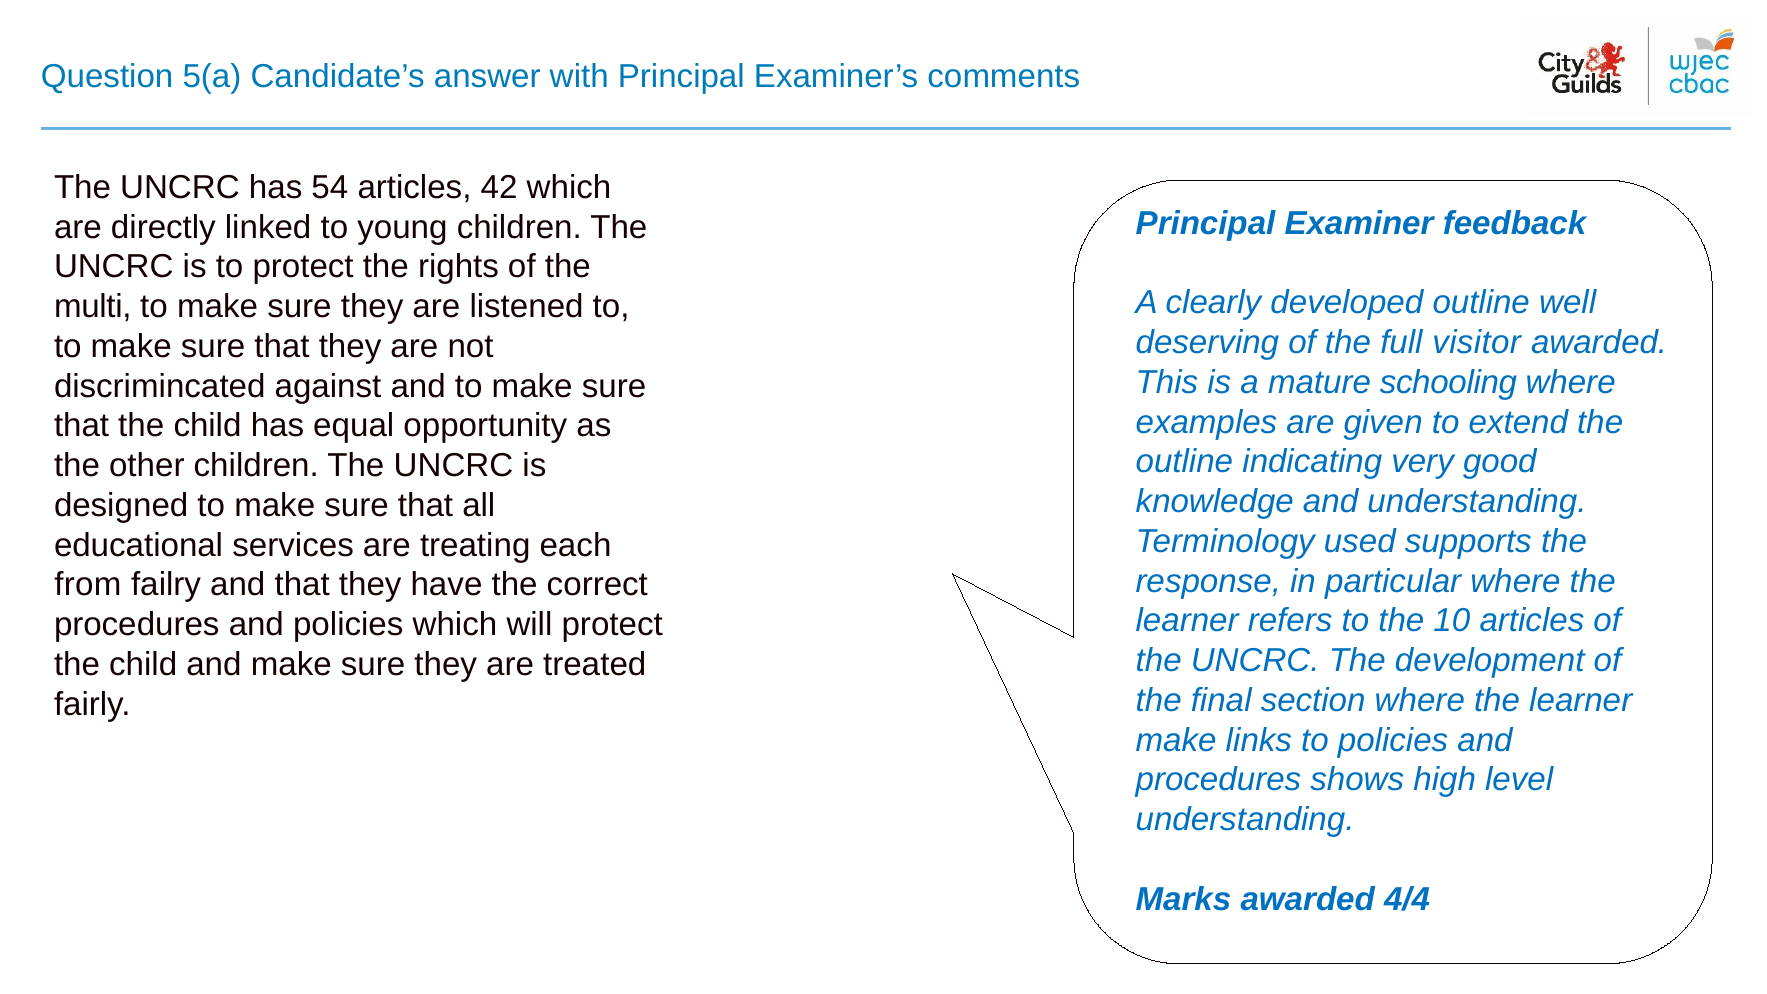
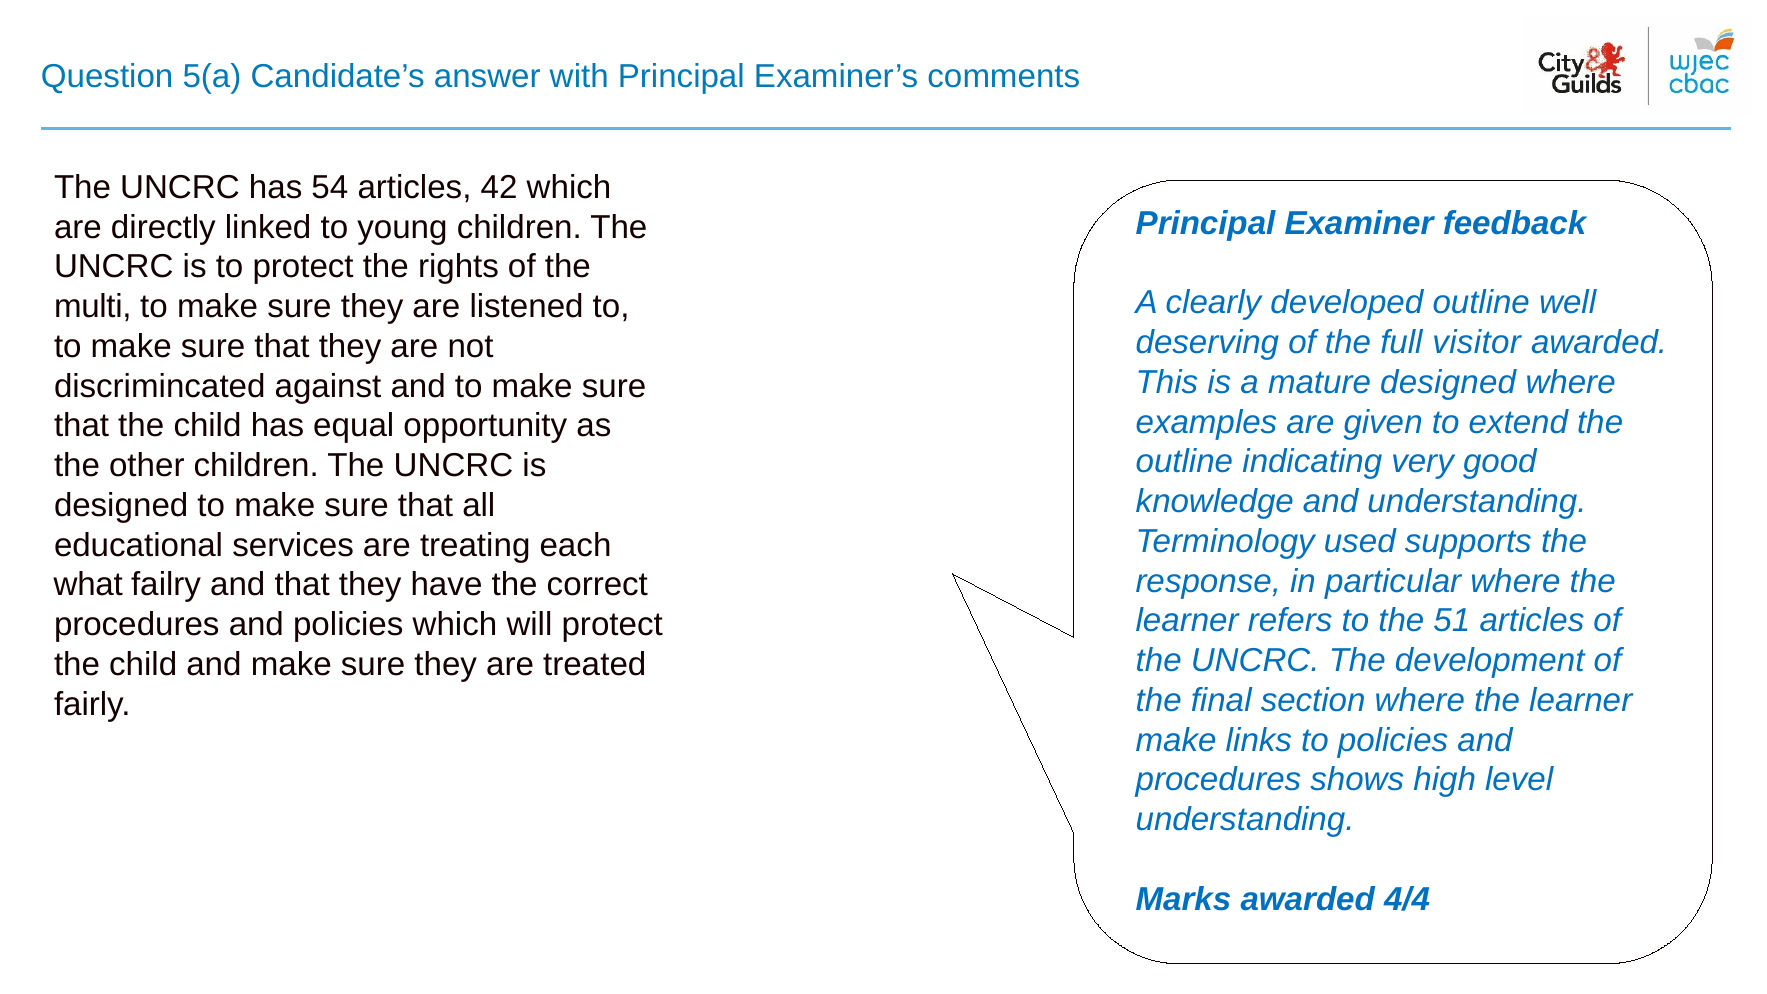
mature schooling: schooling -> designed (1448, 382)
from: from -> what (88, 585)
10: 10 -> 51 (1452, 621)
